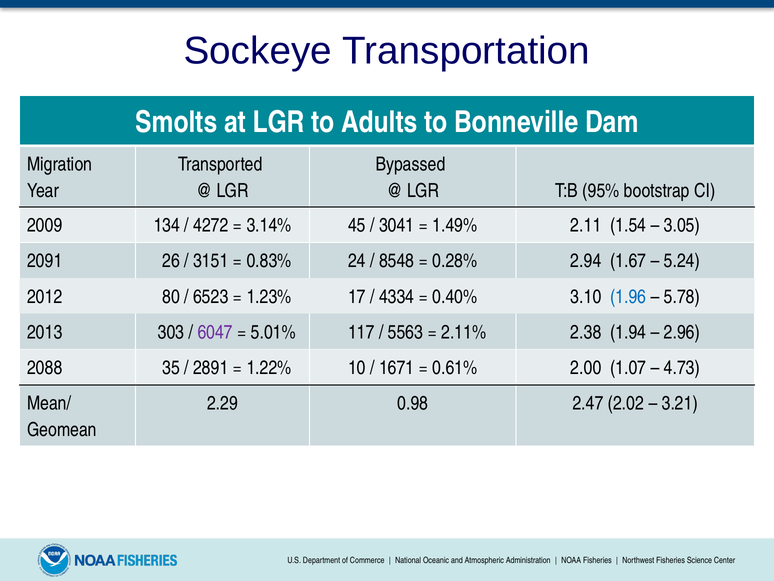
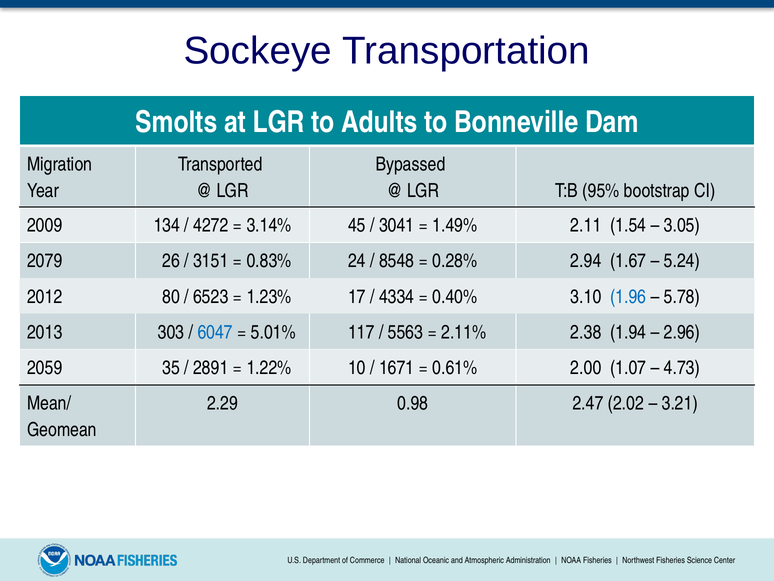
2091: 2091 -> 2079 (45, 261)
6047 colour: purple -> blue (215, 332)
2088: 2088 -> 2059 (45, 367)
